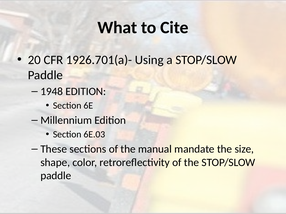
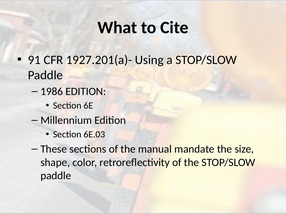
20: 20 -> 91 (34, 60)
1926.701(a)-: 1926.701(a)- -> 1927.201(a)- (99, 60)
1948: 1948 -> 1986 (52, 92)
